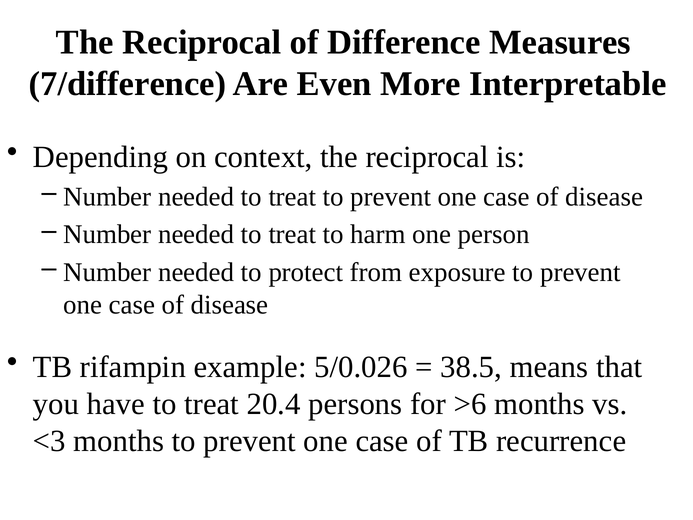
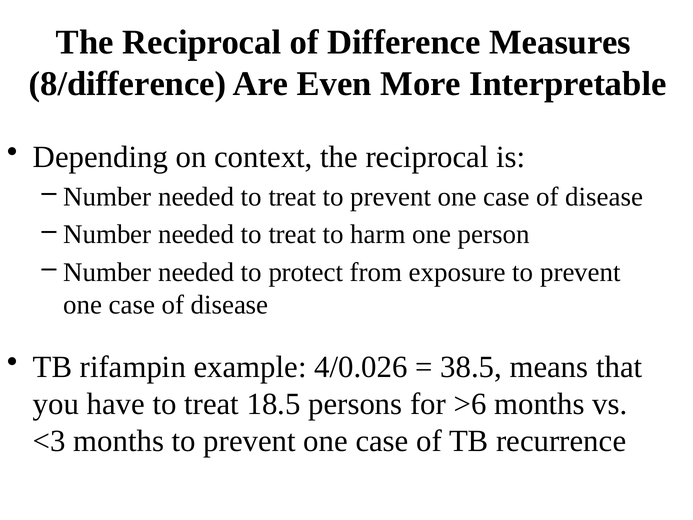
7/difference: 7/difference -> 8/difference (128, 84)
5/0.026: 5/0.026 -> 4/0.026 (361, 367)
20.4: 20.4 -> 18.5 (274, 404)
